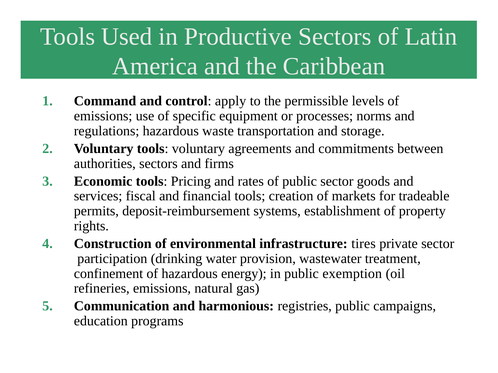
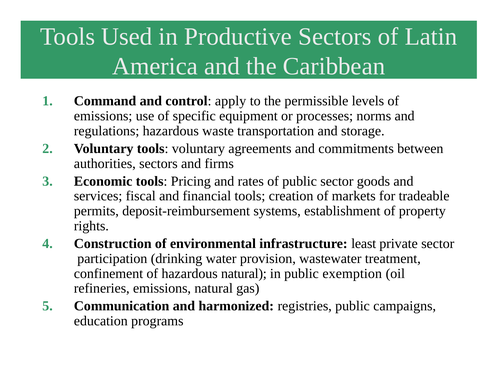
tires: tires -> least (364, 244)
hazardous energy: energy -> natural (244, 274)
harmonious: harmonious -> harmonized (236, 306)
